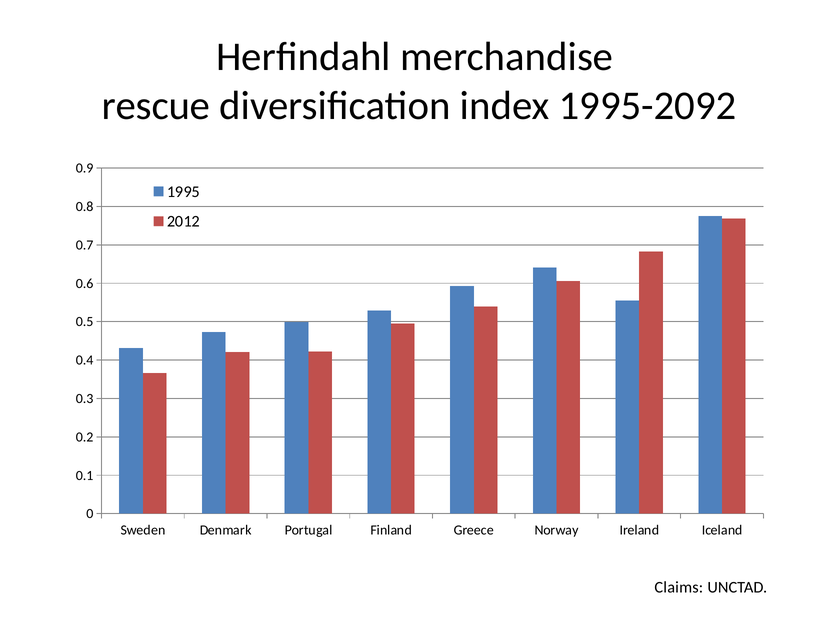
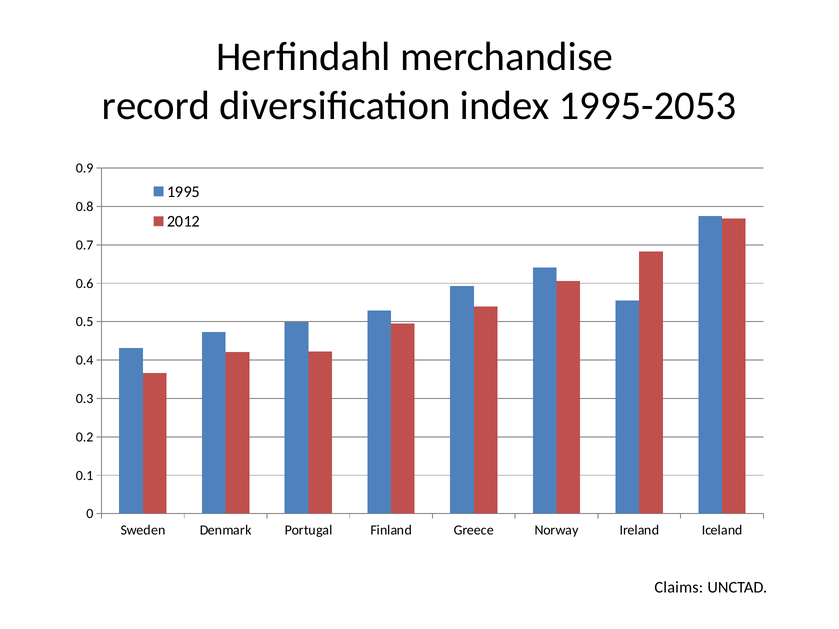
rescue: rescue -> record (156, 106)
1995-2092: 1995-2092 -> 1995-2053 (648, 106)
